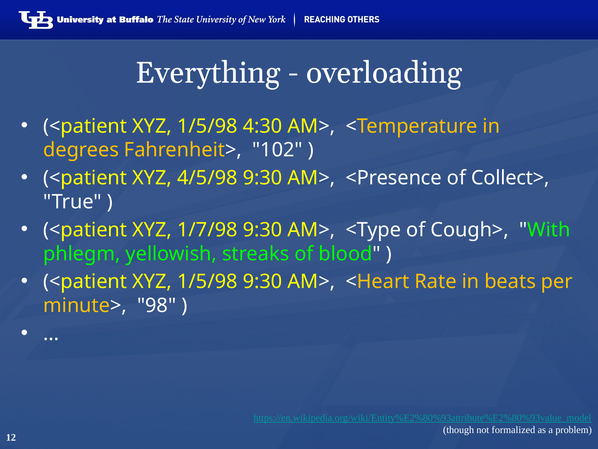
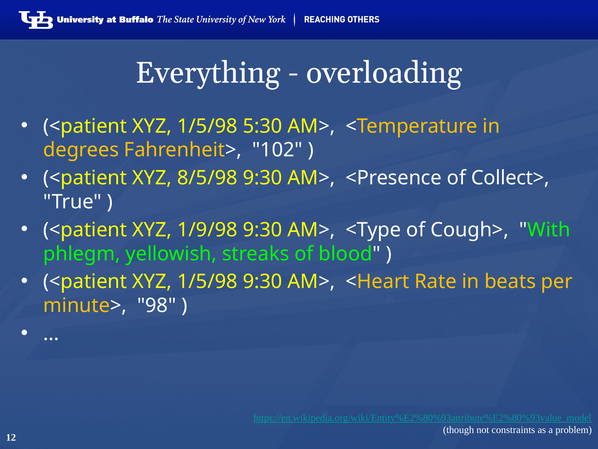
4:30: 4:30 -> 5:30 (262, 126)
4/5/98: 4/5/98 -> 8/5/98 (207, 178)
1/7/98: 1/7/98 -> 1/9/98 (207, 230)
formalized: formalized -> constraints (513, 429)
